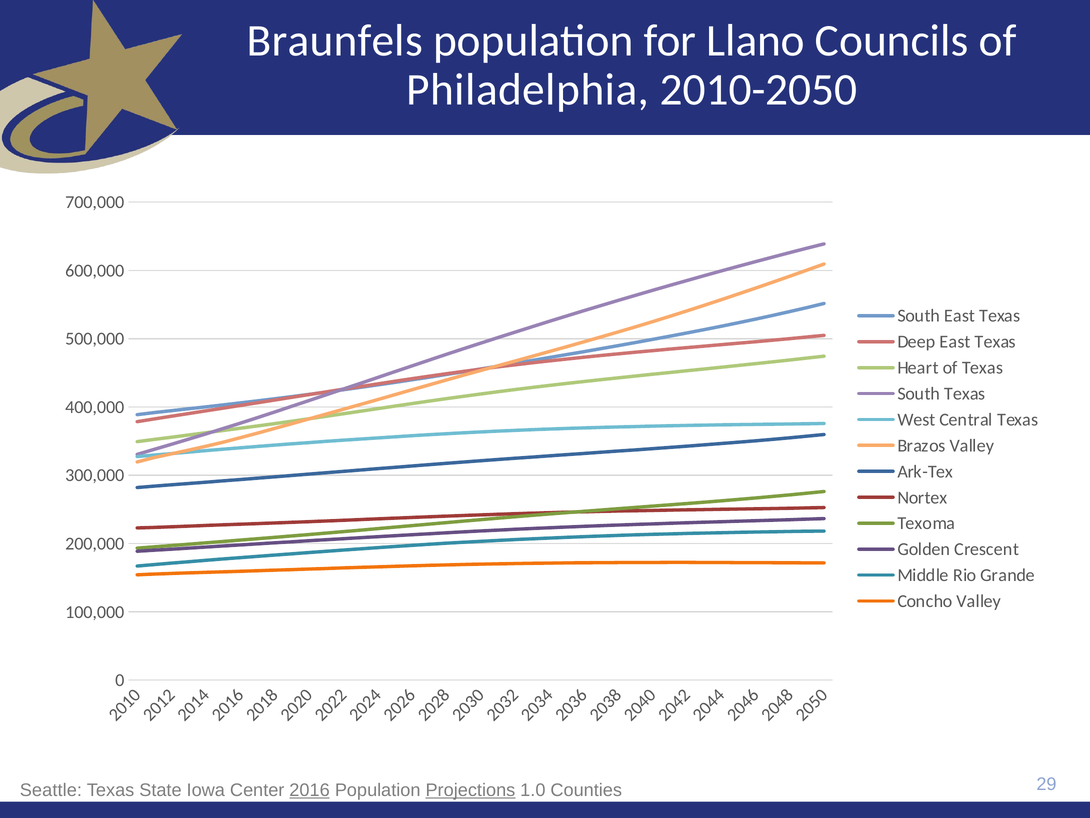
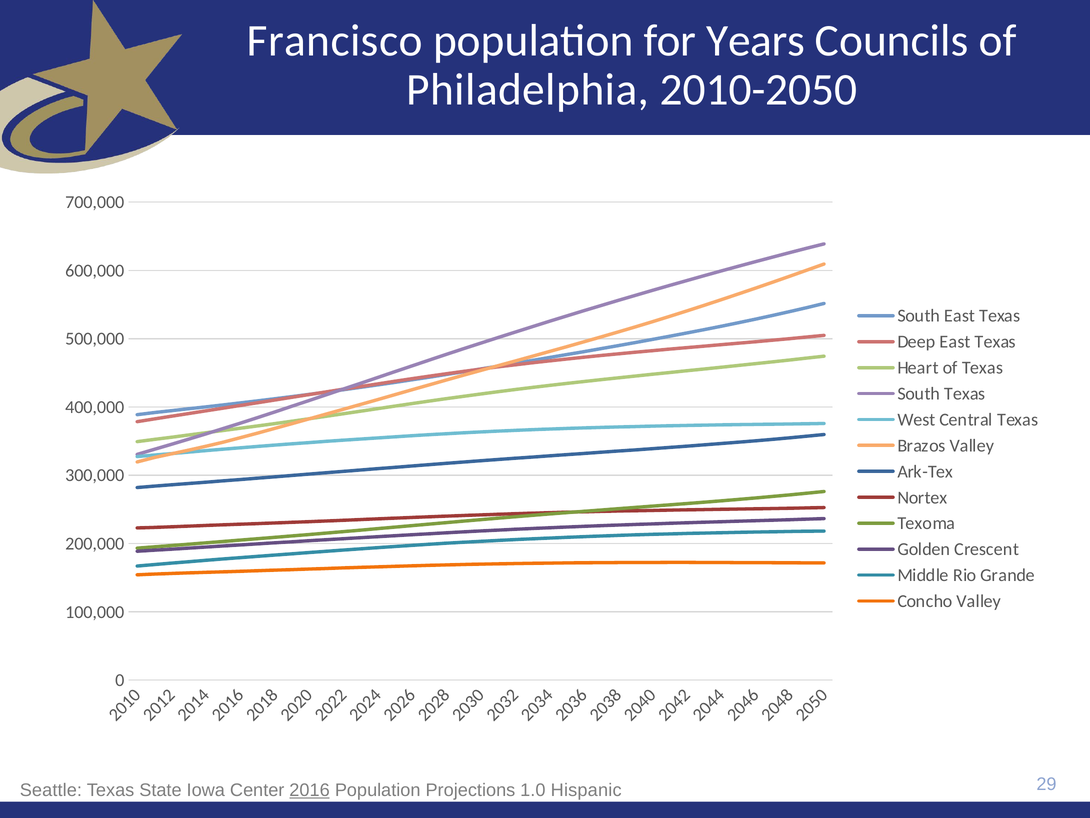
Braunfels: Braunfels -> Francisco (335, 41)
Llano: Llano -> Years (756, 41)
Projections underline: present -> none (470, 790)
Counties: Counties -> Hispanic (586, 790)
